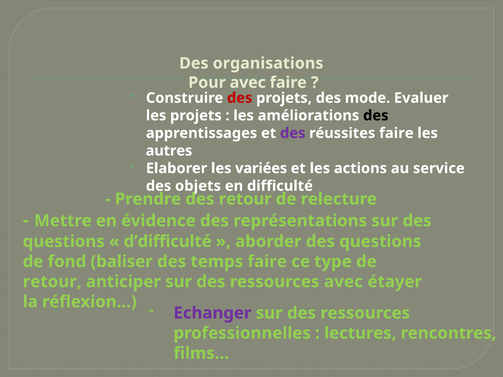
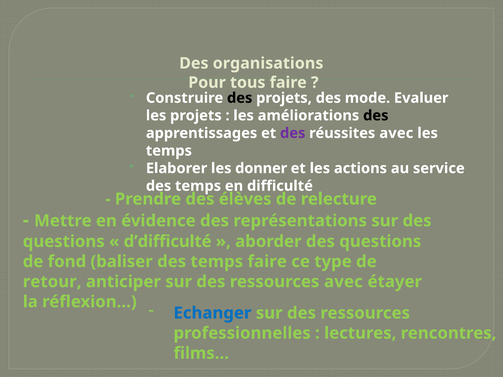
Pour avec: avec -> tous (248, 83)
des colour: red -> black (240, 98)
réussites faire: faire -> avec (396, 133)
autres: autres -> temps (169, 151)
variées: variées -> donner (261, 168)
objets: objets -> temps (198, 186)
des retour: retour -> élèves (245, 199)
Echanger colour: purple -> blue (212, 313)
